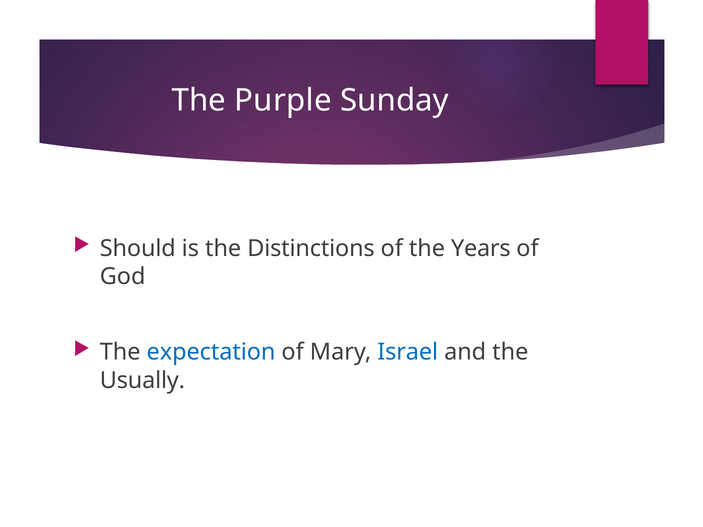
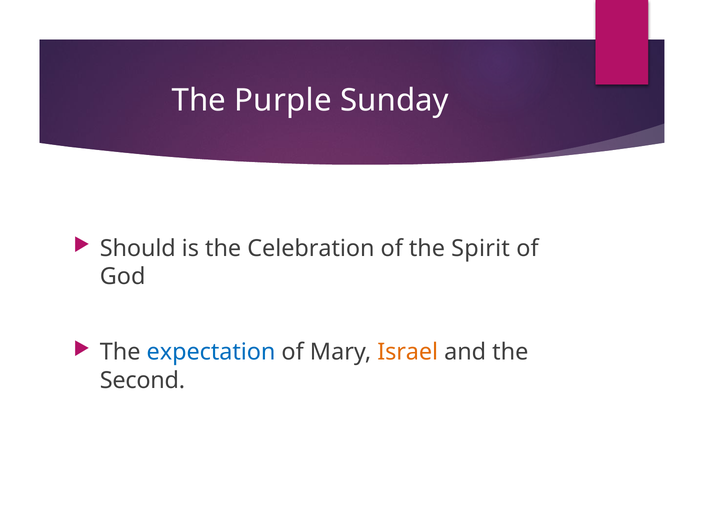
Distinctions: Distinctions -> Celebration (311, 248)
Years: Years -> Spirit (481, 248)
Israel colour: blue -> orange (408, 352)
Usually: Usually -> Second (142, 380)
